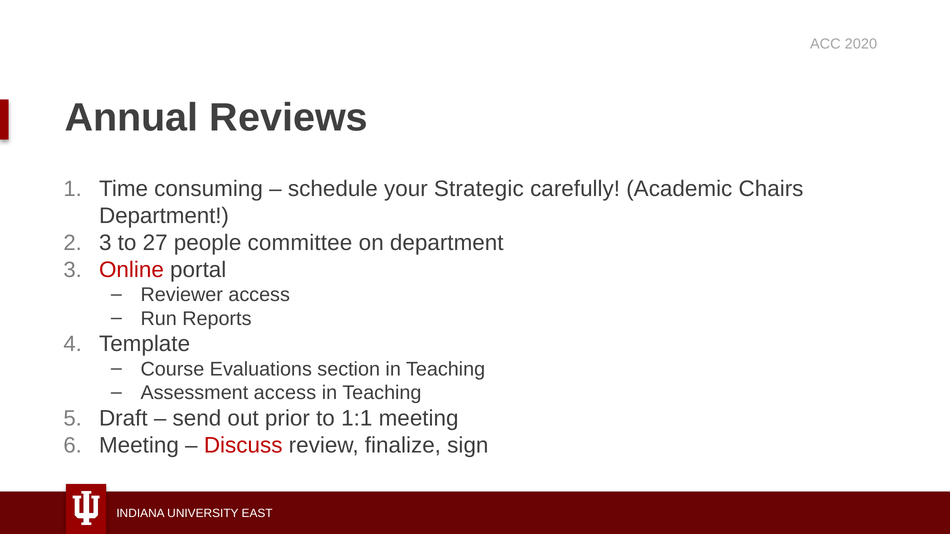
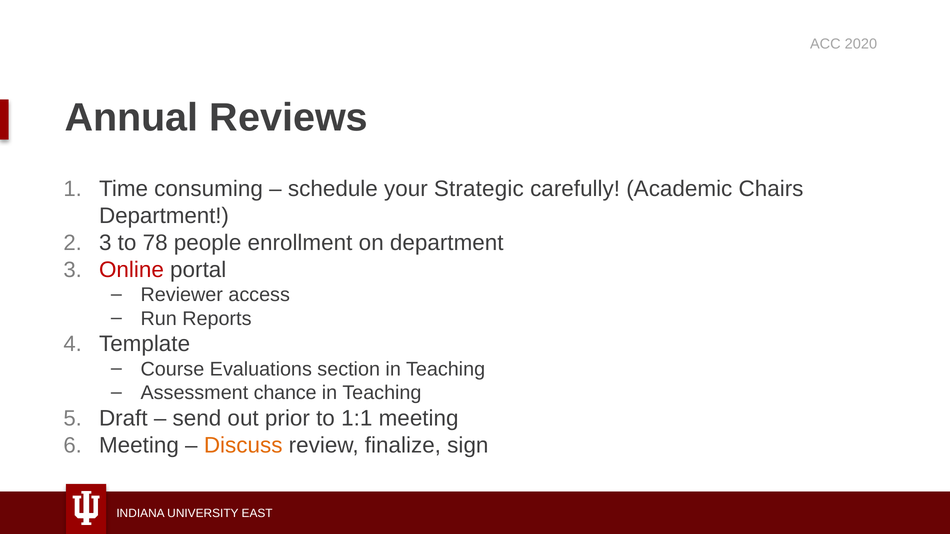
27: 27 -> 78 (155, 243)
committee: committee -> enrollment (300, 243)
Assessment access: access -> chance (285, 393)
Discuss colour: red -> orange (243, 446)
